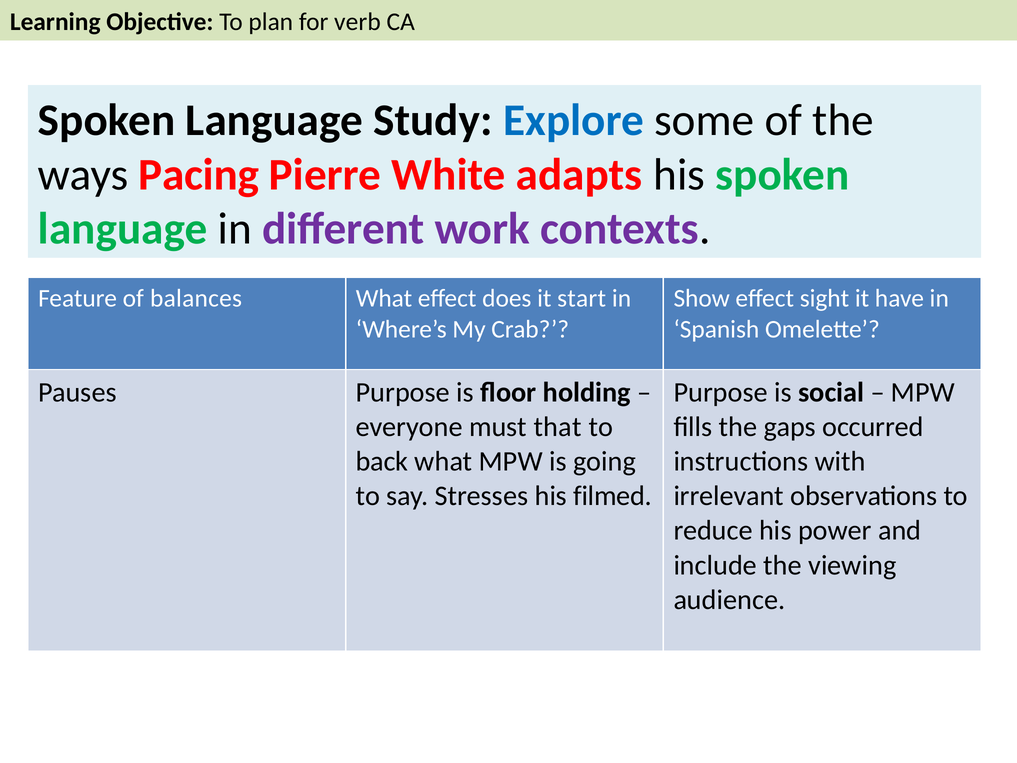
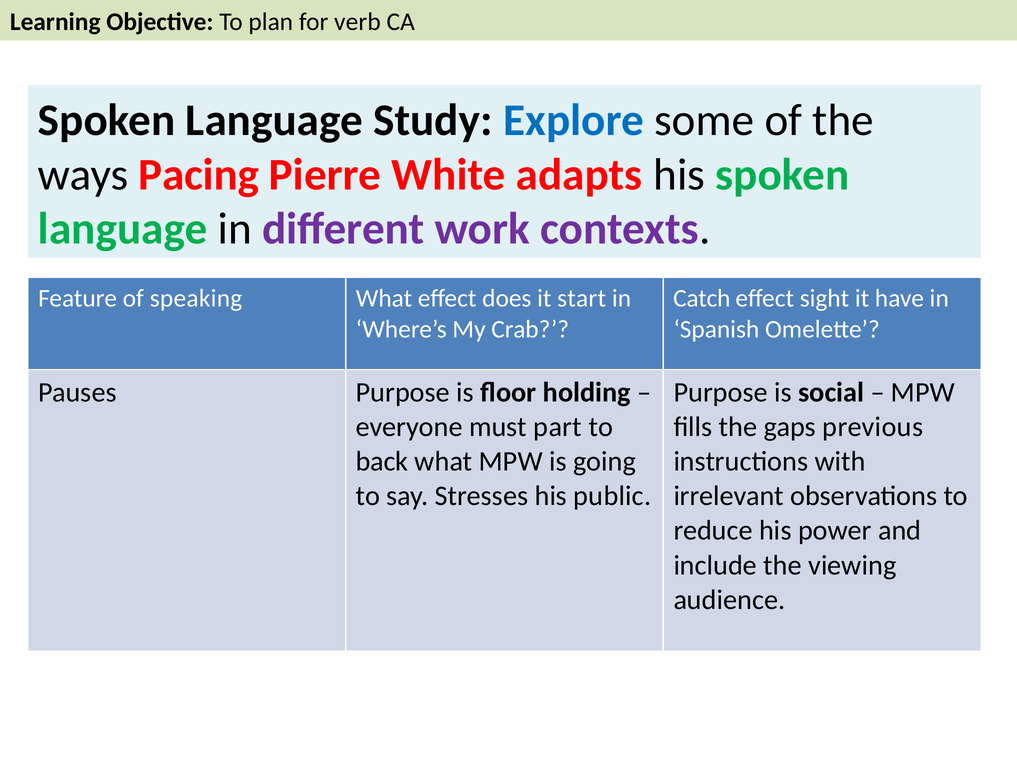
balances: balances -> speaking (196, 298)
Show: Show -> Catch (702, 298)
that: that -> part (558, 427)
occurred: occurred -> previous (873, 427)
filmed: filmed -> public (612, 496)
